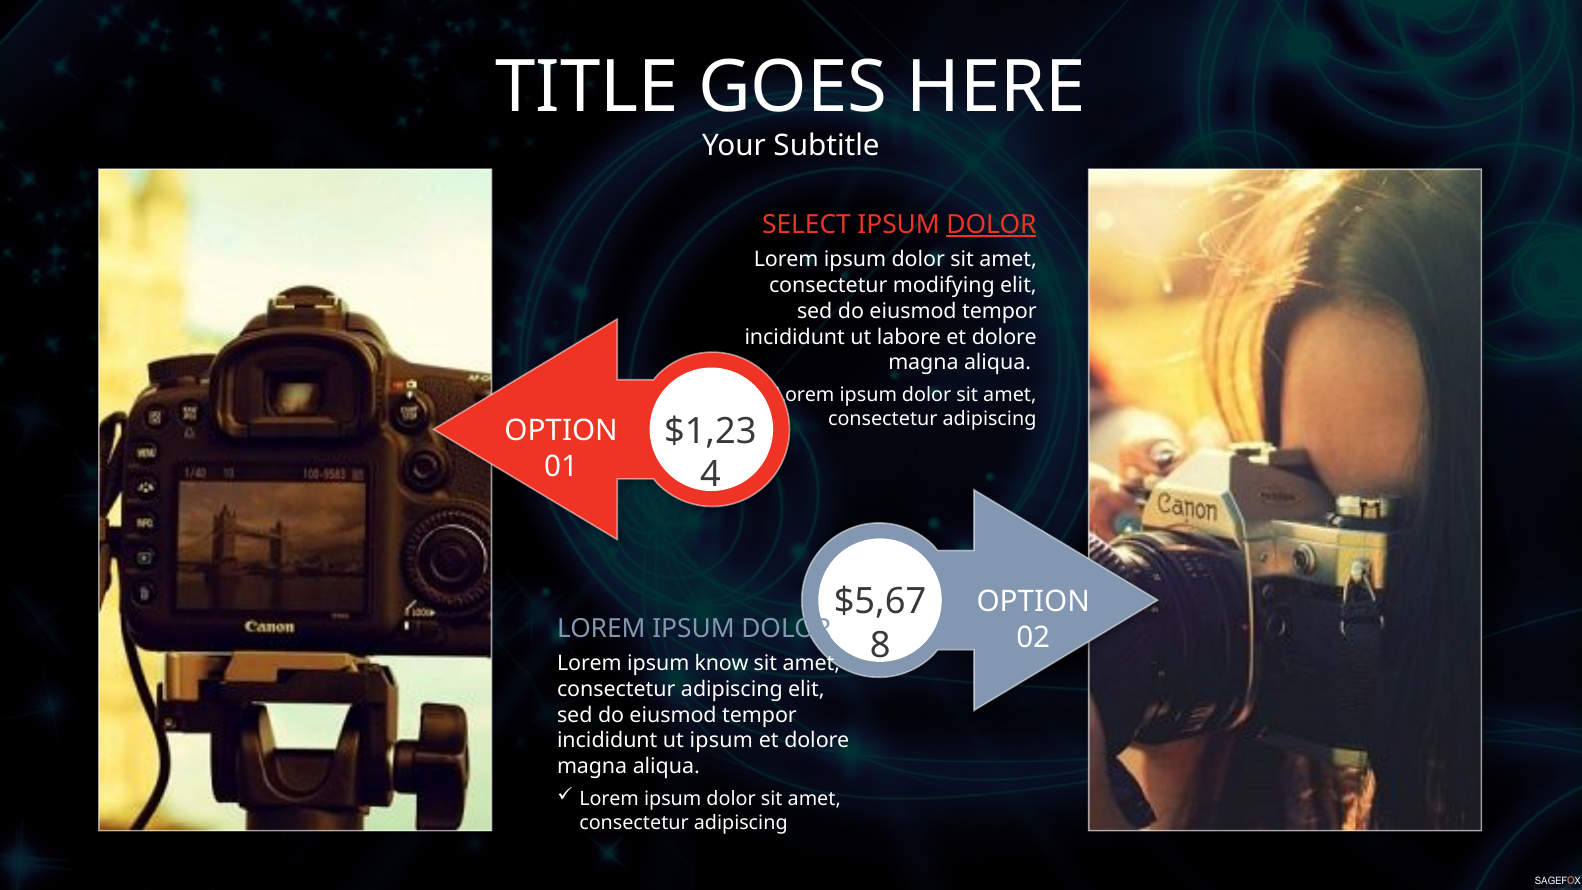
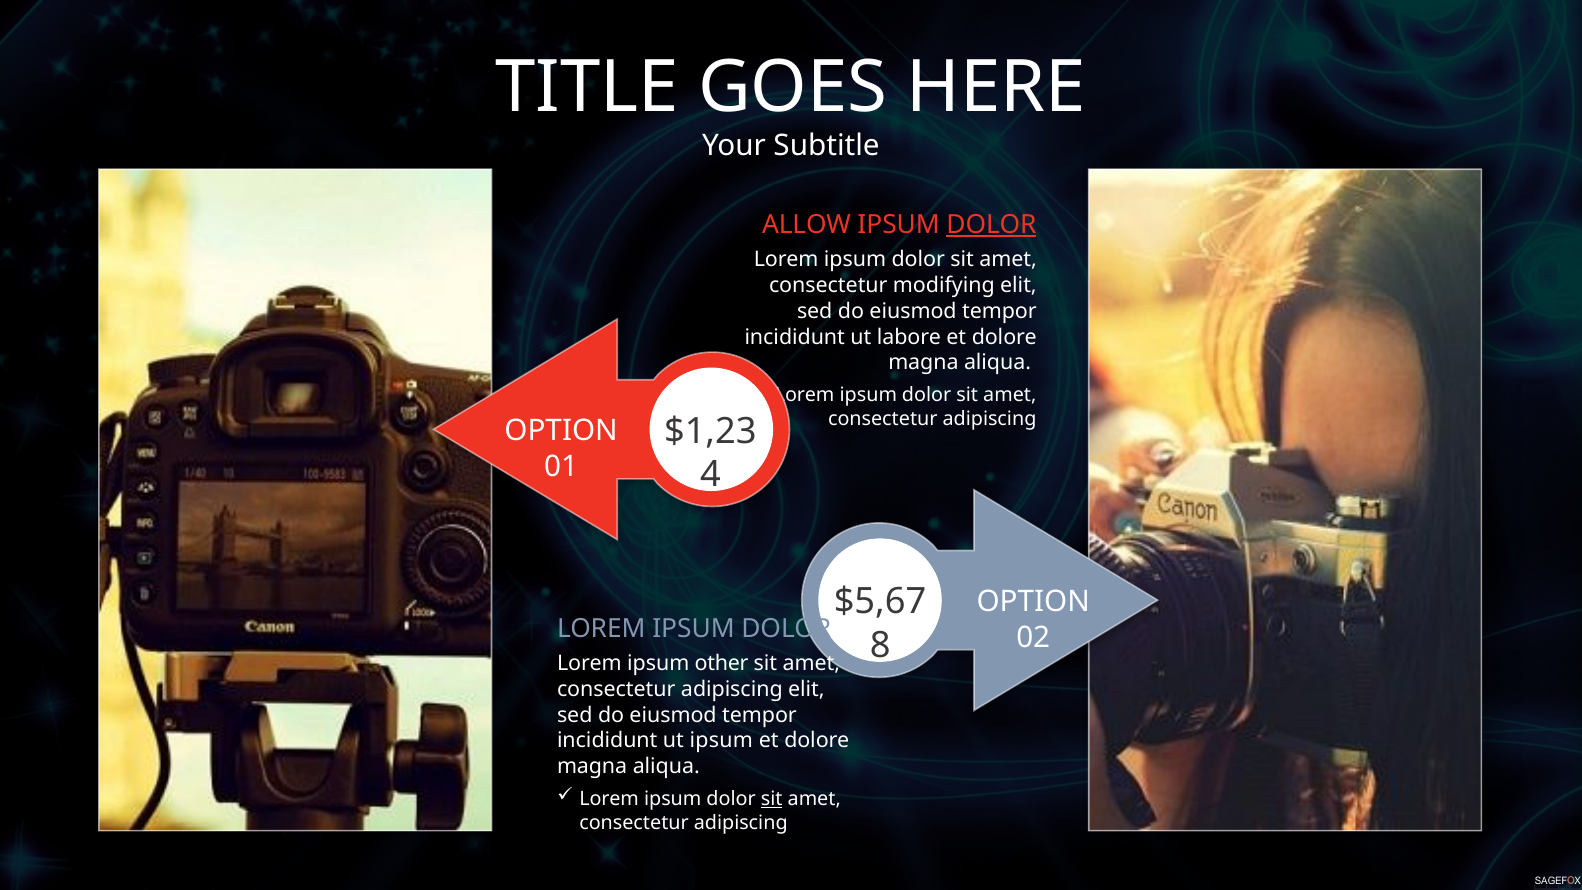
SELECT: SELECT -> ALLOW (807, 224)
know: know -> other (722, 664)
sit underline: none -> present (772, 799)
